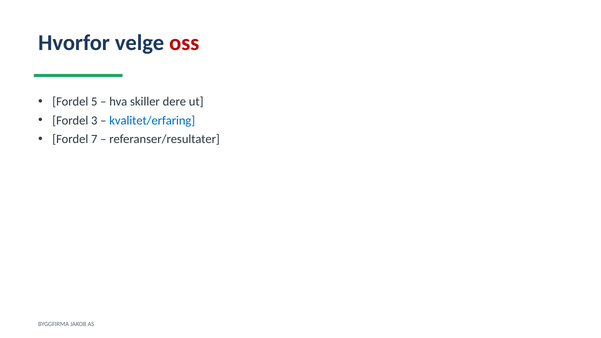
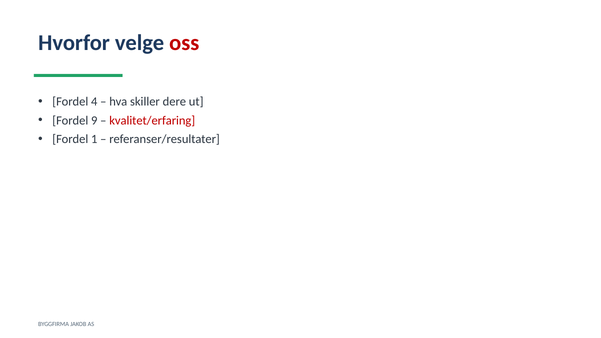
5: 5 -> 4 (94, 102)
3: 3 -> 9 (94, 121)
kvalitet/erfaring colour: blue -> red (152, 121)
7: 7 -> 1 (94, 139)
